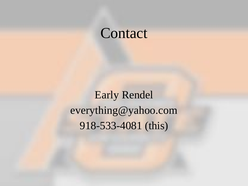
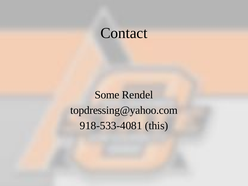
Early: Early -> Some (107, 95)
everything@yahoo.com: everything@yahoo.com -> topdressing@yahoo.com (124, 110)
